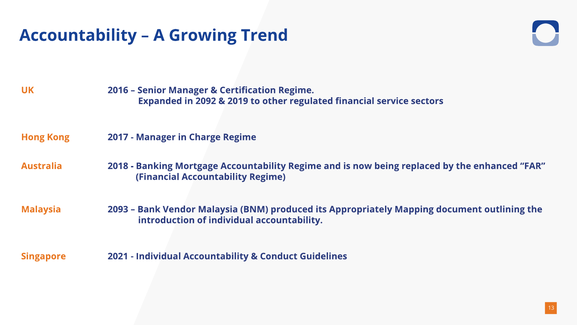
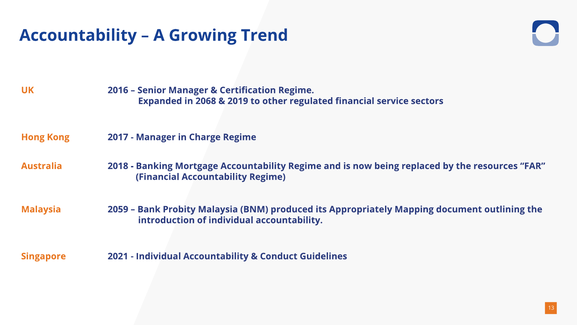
2092: 2092 -> 2068 (206, 101)
enhanced: enhanced -> resources (496, 166)
2093: 2093 -> 2059 (118, 209)
Vendor: Vendor -> Probity (179, 209)
